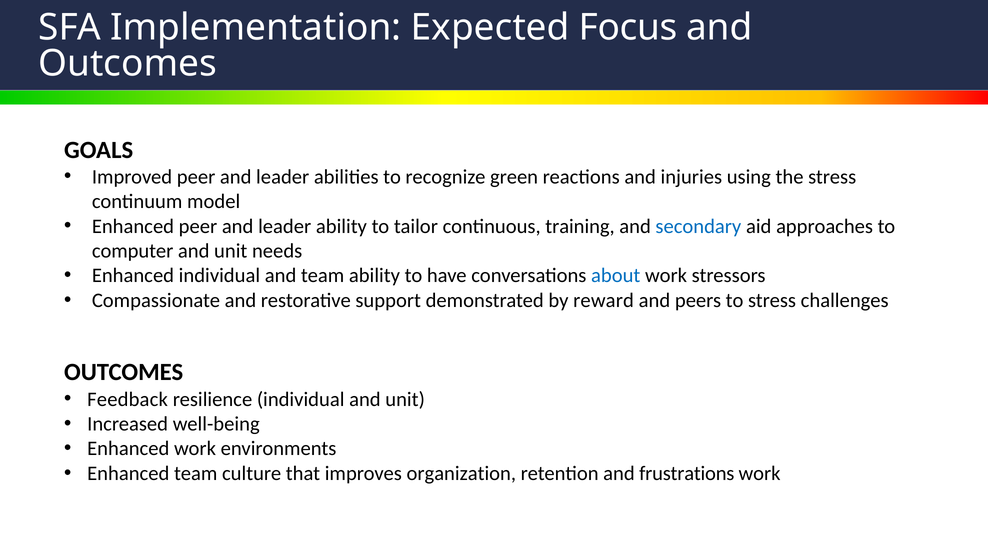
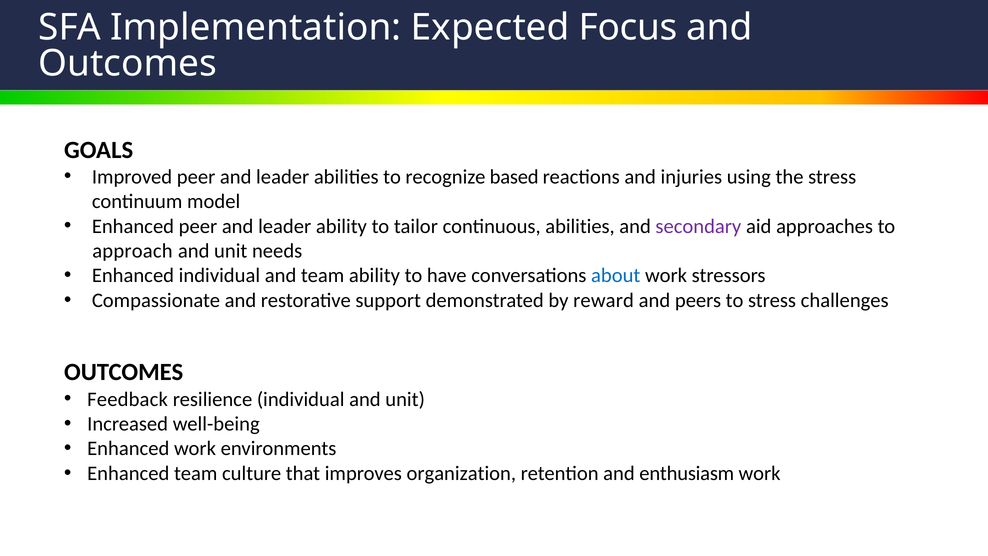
green: green -> based (514, 177)
continuous training: training -> abilities (580, 226)
secondary colour: blue -> purple (698, 226)
computer: computer -> approach (132, 251)
frustrations: frustrations -> enthusiasm (687, 473)
